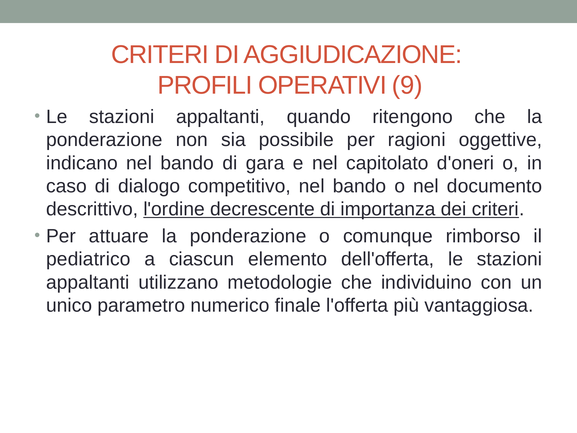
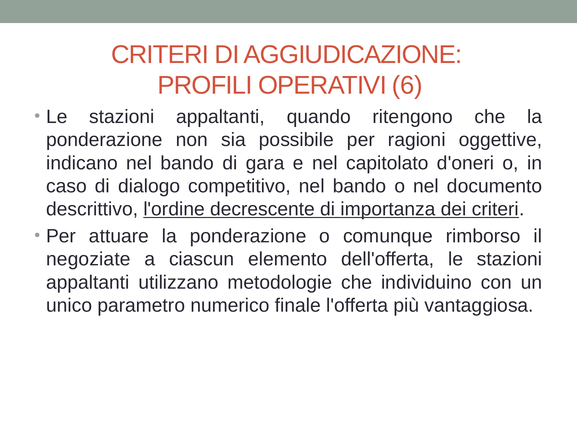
9: 9 -> 6 (407, 85)
pediatrico: pediatrico -> negoziate (88, 259)
